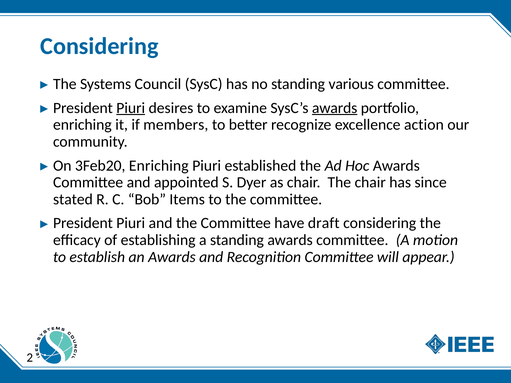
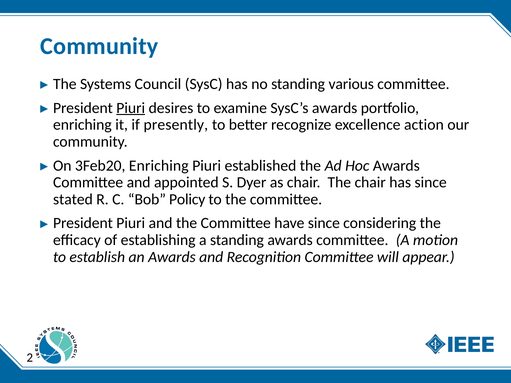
Considering: Considering -> Community (99, 46)
awards underline: present -> none (335, 108)
members: members -> presently (176, 125)
Items: Items -> Policy (187, 199)
have draft: draft -> since (324, 223)
